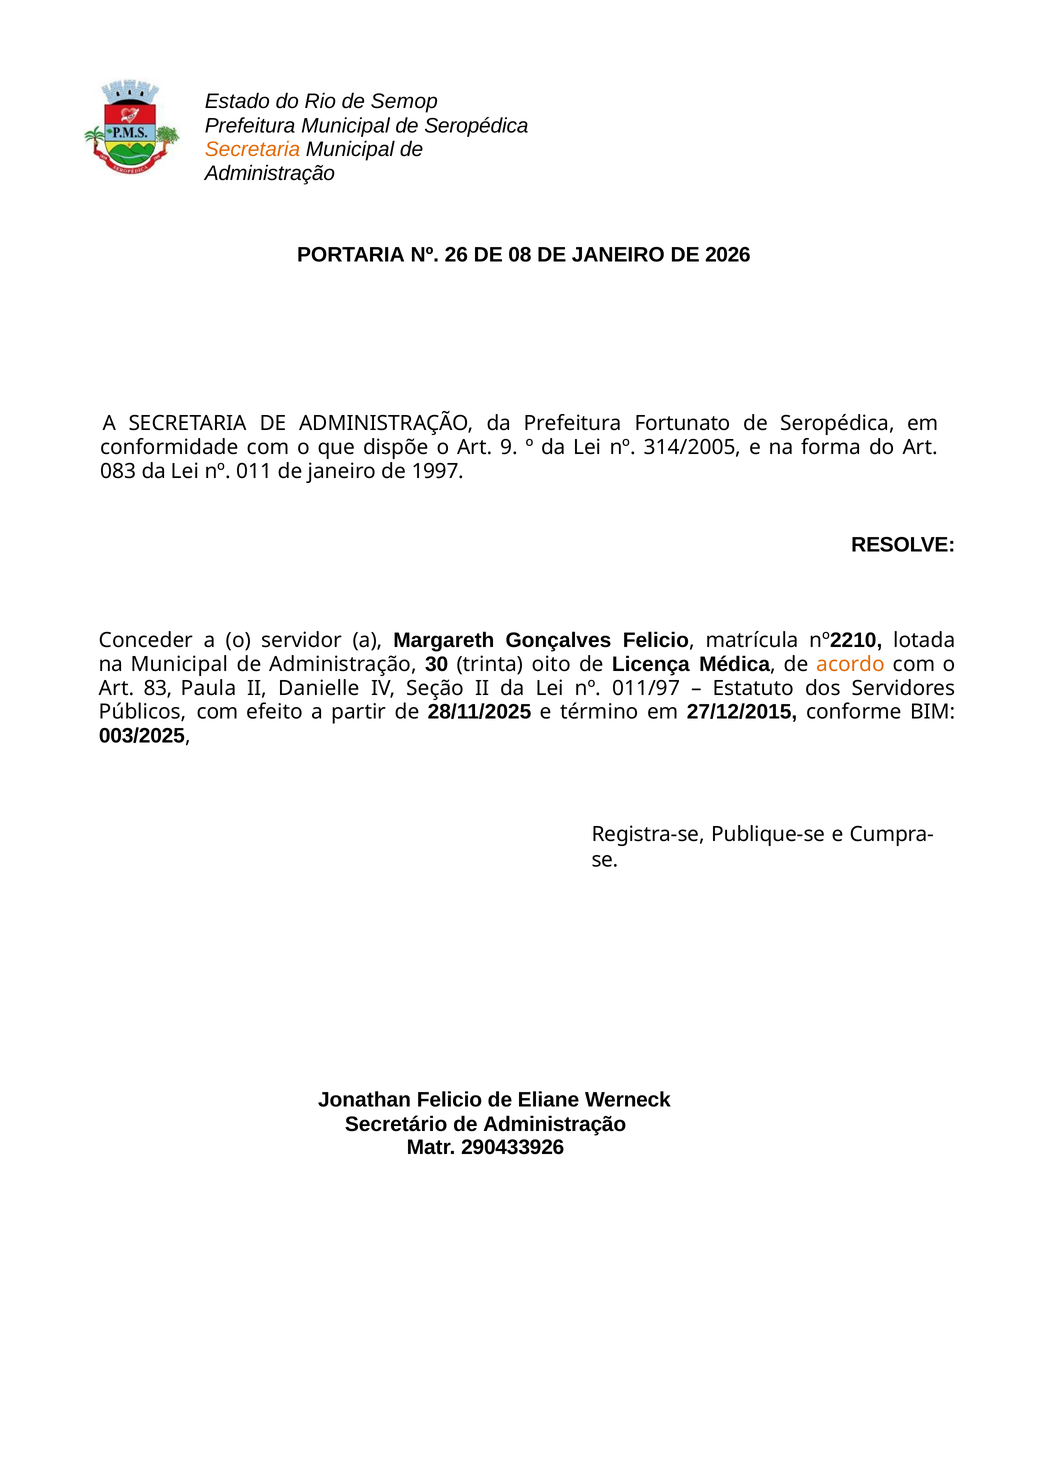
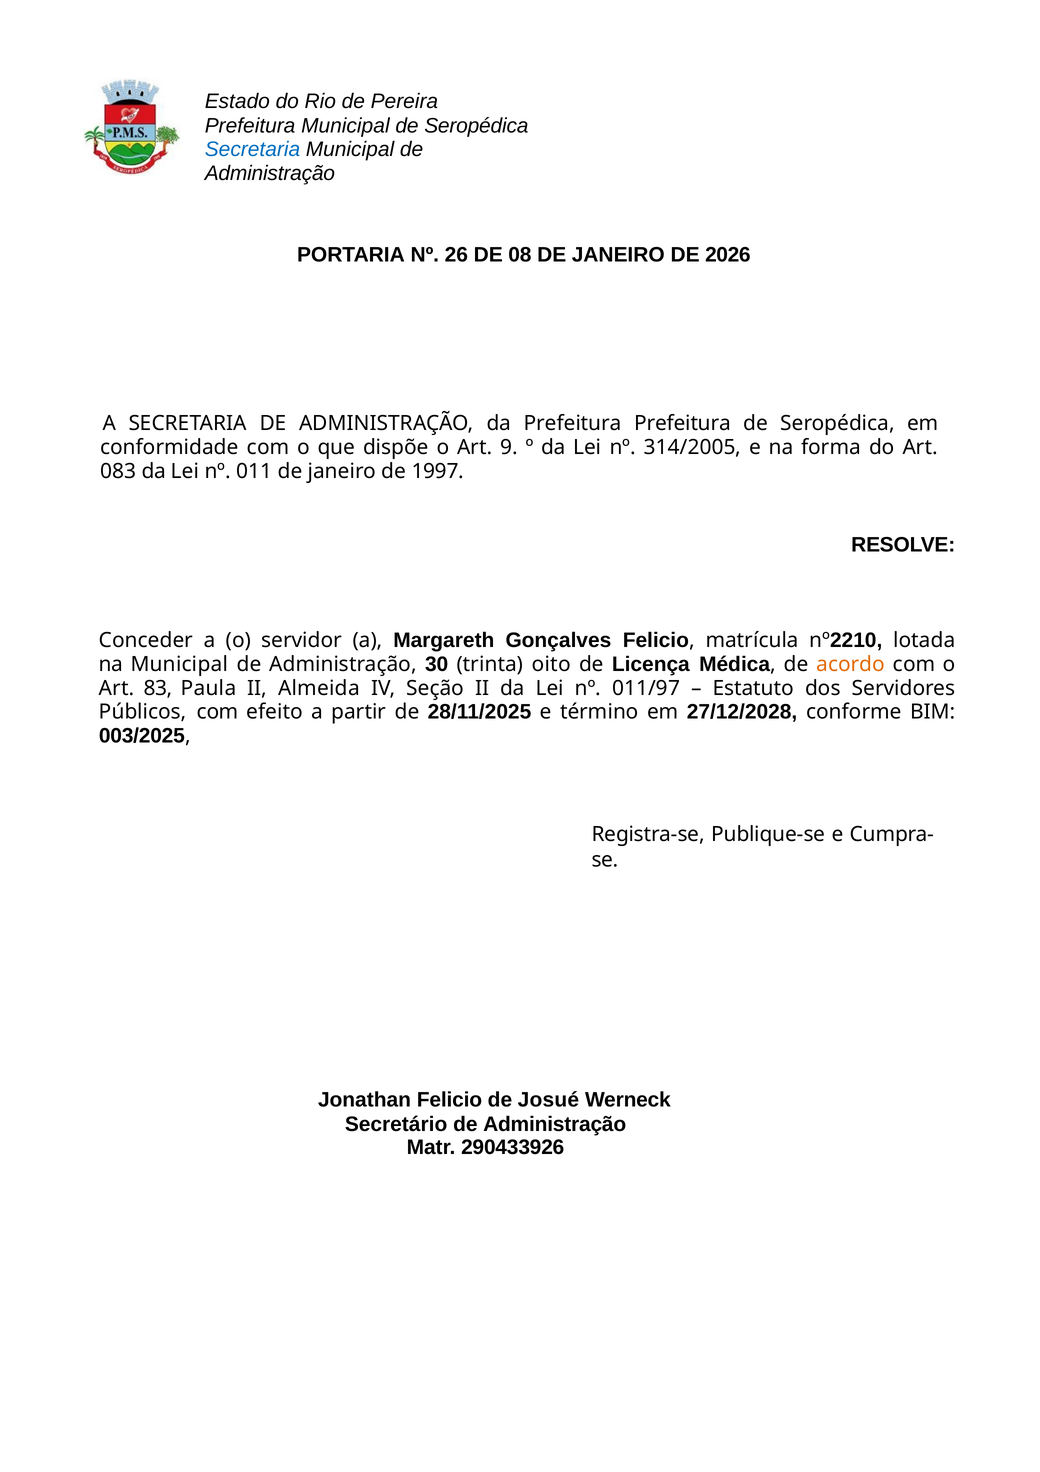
Semop: Semop -> Pereira (404, 101)
Secretaria colour: orange -> blue (252, 149)
Prefeitura Fortunato: Fortunato -> Prefeitura (683, 423)
Danielle: Danielle -> Almeida (319, 688)
27/12/2015: 27/12/2015 -> 27/12/2028 (742, 712)
Eliane: Eliane -> Josué (548, 1100)
